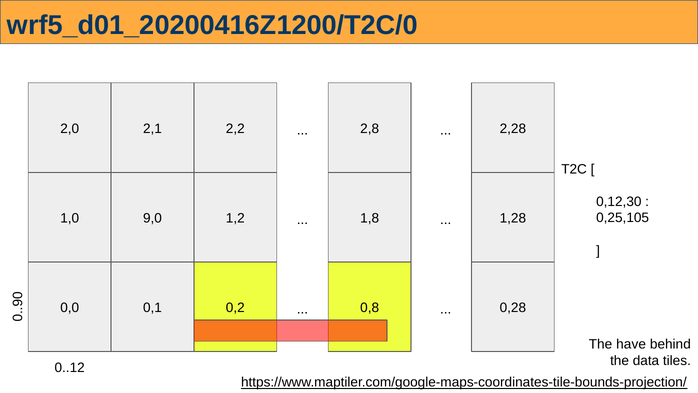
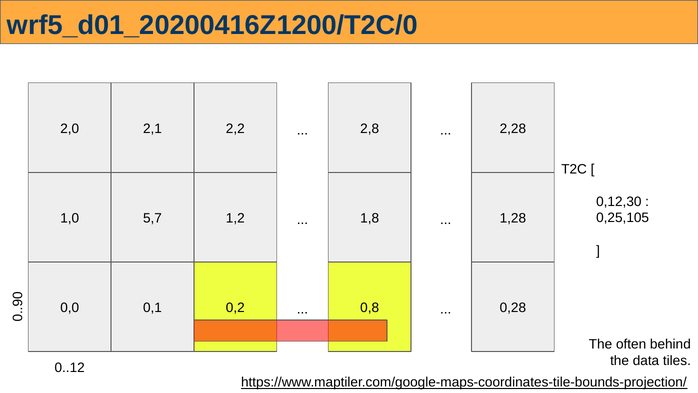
9,0: 9,0 -> 5,7 (152, 218)
have: have -> often (631, 344)
